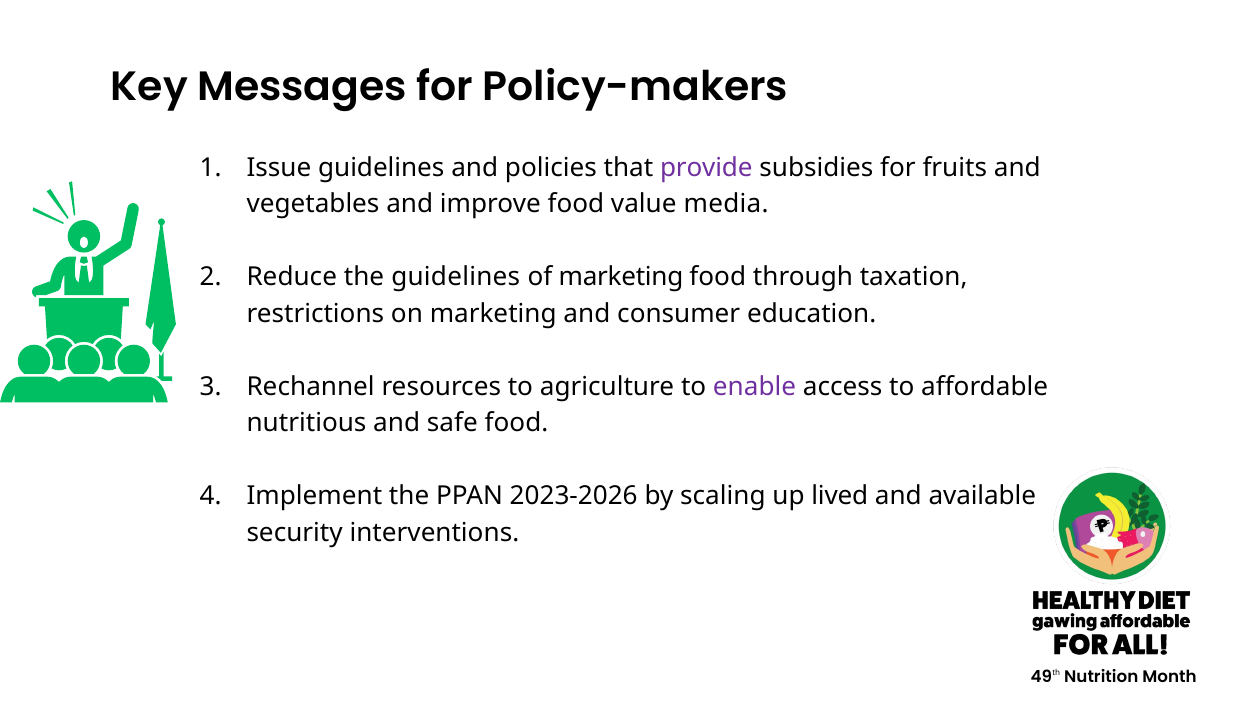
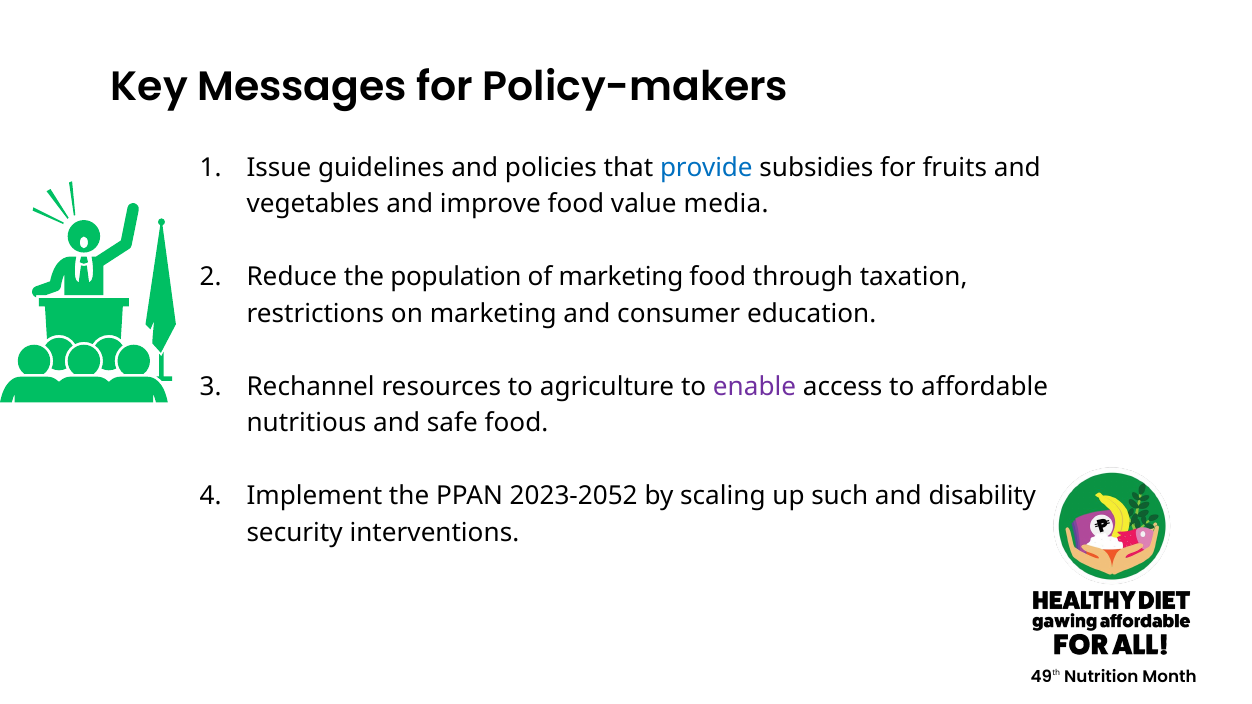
provide colour: purple -> blue (706, 168)
the guidelines: guidelines -> population (456, 277)
2023-2026: 2023-2026 -> 2023-2052 (574, 496)
lived: lived -> such (840, 496)
available: available -> disability (982, 496)
